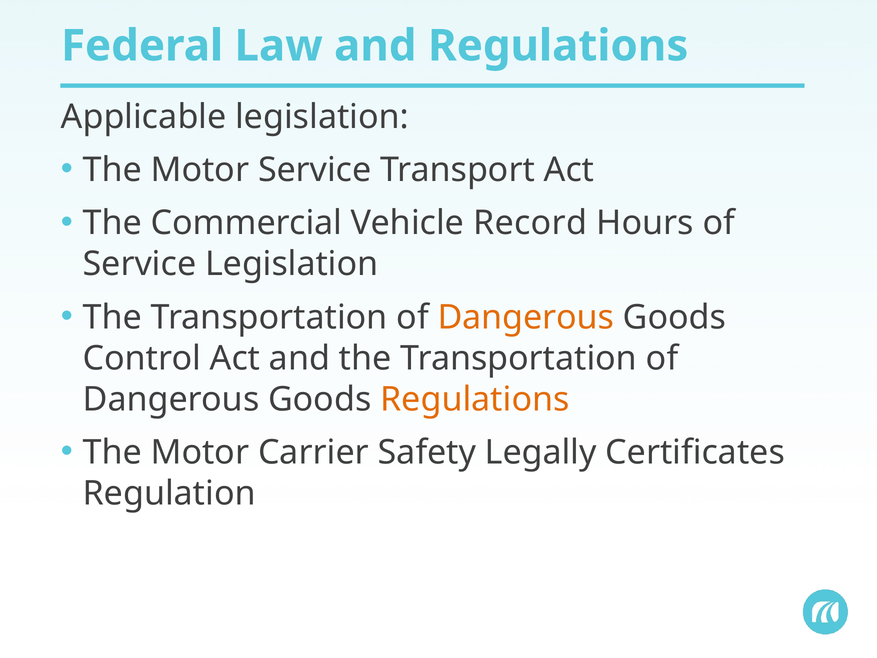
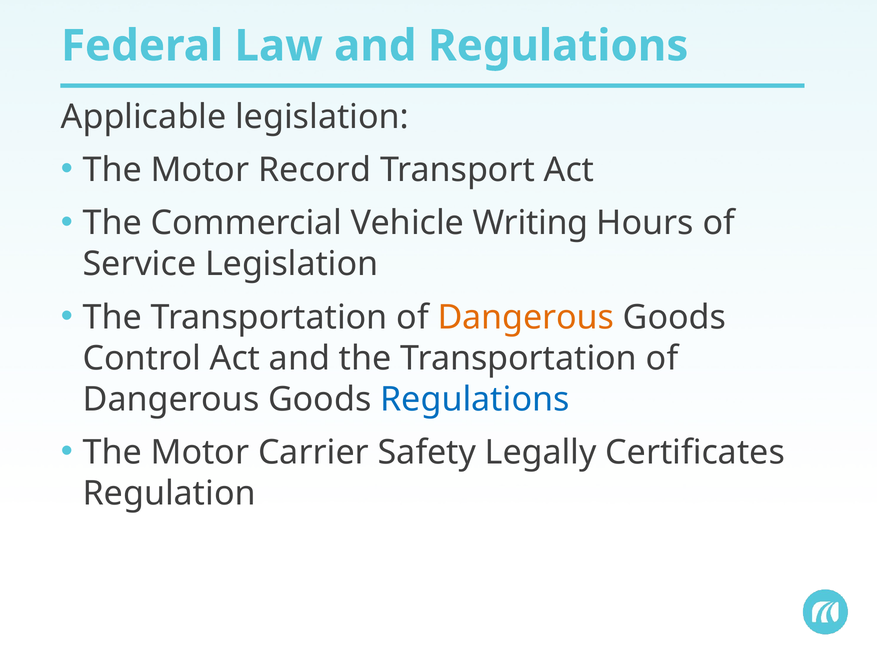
Motor Service: Service -> Record (315, 170)
Record: Record -> Writing (530, 223)
Regulations colour: orange -> blue (475, 399)
